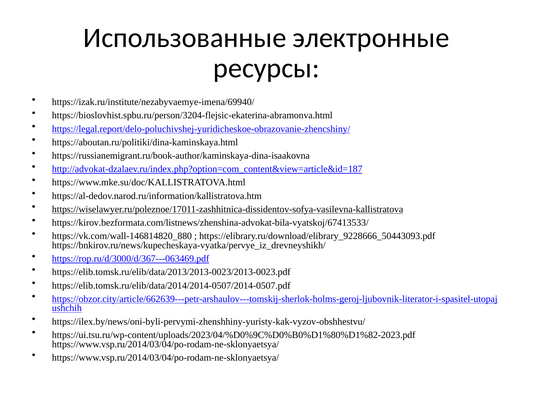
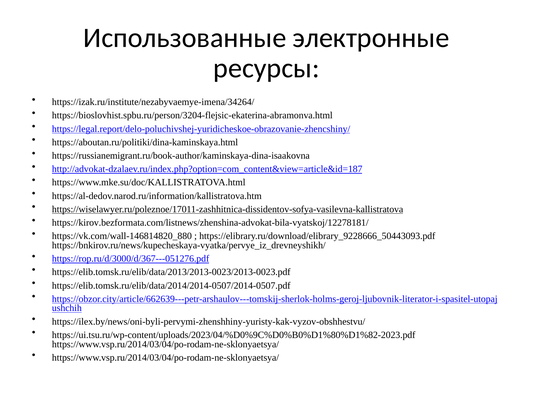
https://izak.ru/institute/nezabyvaemye-imena/69940/: https://izak.ru/institute/nezabyvaemye-imena/69940/ -> https://izak.ru/institute/nezabyvaemye-imena/34264/ (153, 102)
https://kirov.bezformata.com/listnews/zhenshina-advokat-bila-vyatskoj/67413533/: https://kirov.bezformata.com/listnews/zhenshina-advokat-bila-vyatskoj/67413533/ -> https://kirov.bezformata.com/listnews/zhenshina-advokat-bila-vyatskoj/12278181/ (210, 223)
https://rop.ru/d/3000/d/367---063469.pdf: https://rop.ru/d/3000/d/367---063469.pdf -> https://rop.ru/d/3000/d/367---051276.pdf (131, 259)
